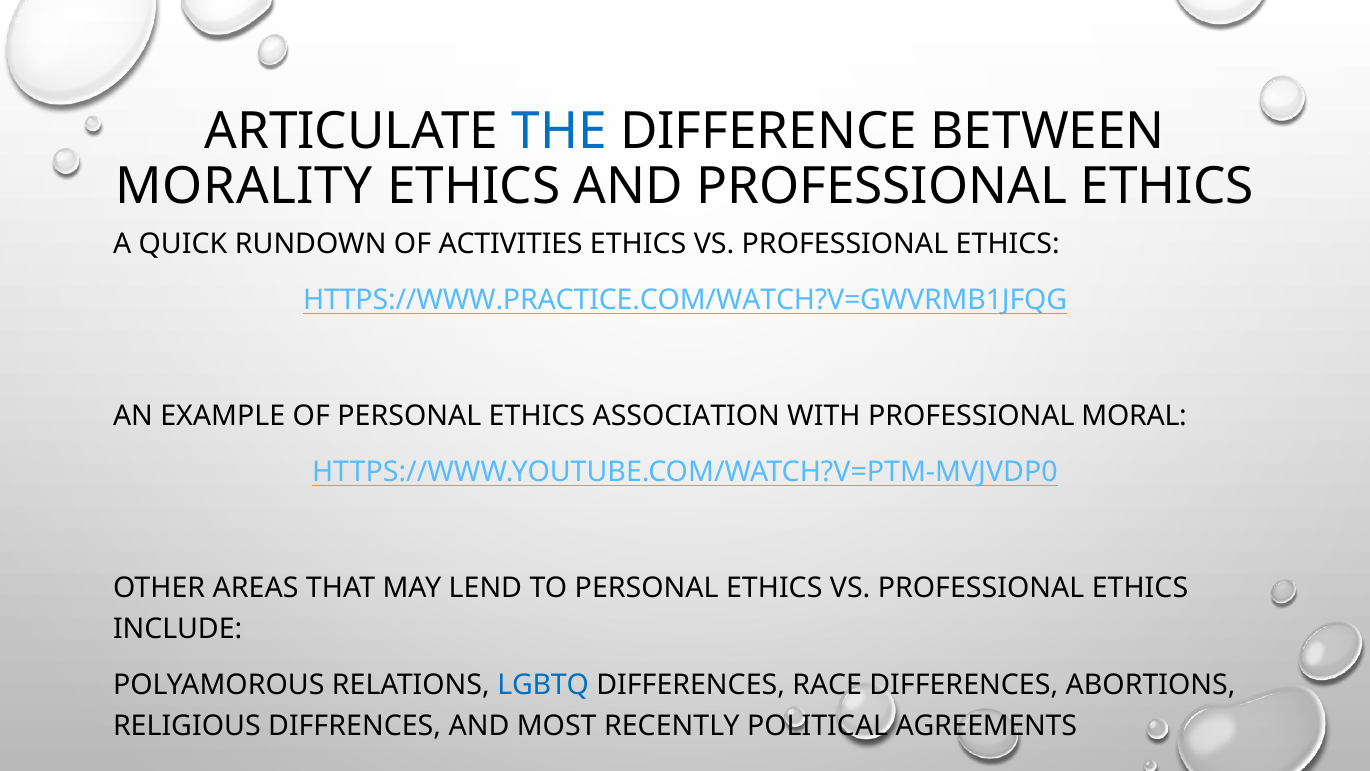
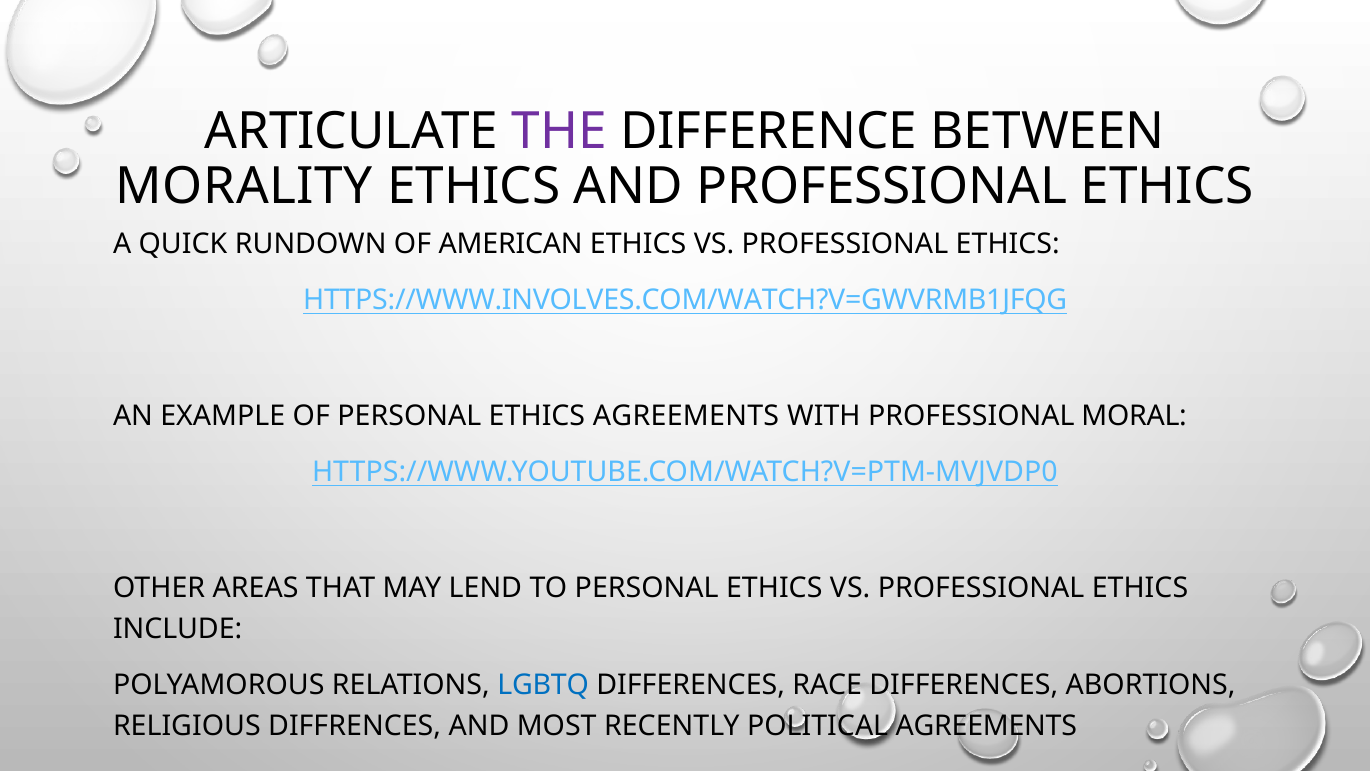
THE colour: blue -> purple (559, 131)
ACTIVITIES: ACTIVITIES -> AMERICAN (511, 244)
HTTPS://WWW.PRACTICE.COM/WATCH?V=GWVRMB1JFQG: HTTPS://WWW.PRACTICE.COM/WATCH?V=GWVRMB1JFQG -> HTTPS://WWW.INVOLVES.COM/WATCH?V=GWVRMB1JFQG (685, 300)
ETHICS ASSOCIATION: ASSOCIATION -> AGREEMENTS (686, 416)
